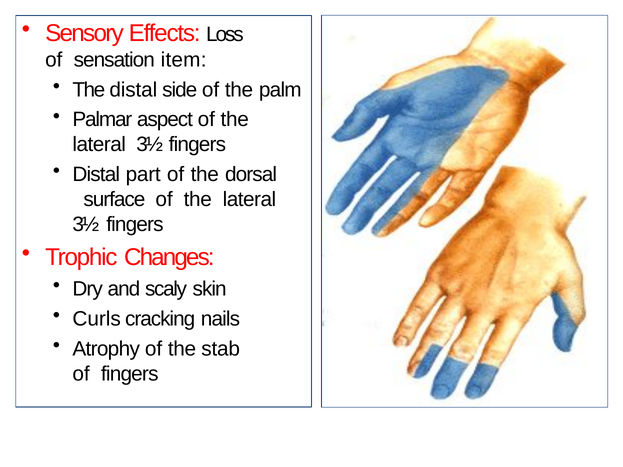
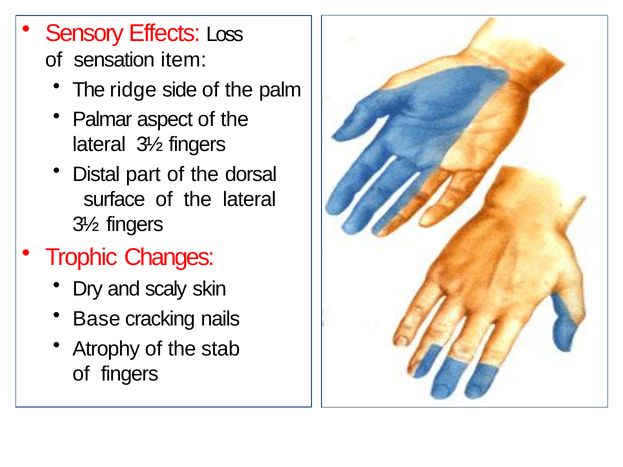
The distal: distal -> ridge (133, 90)
Curls: Curls -> Base (96, 319)
